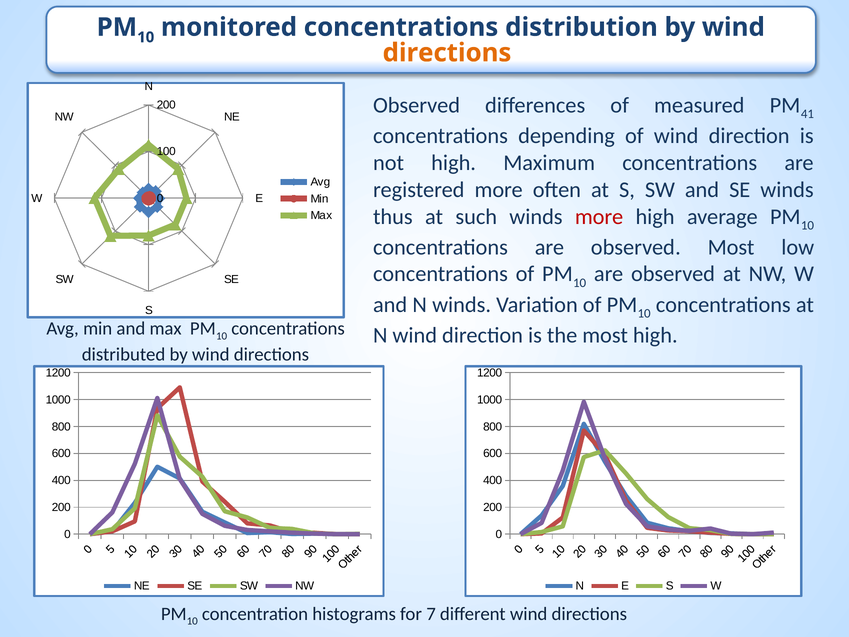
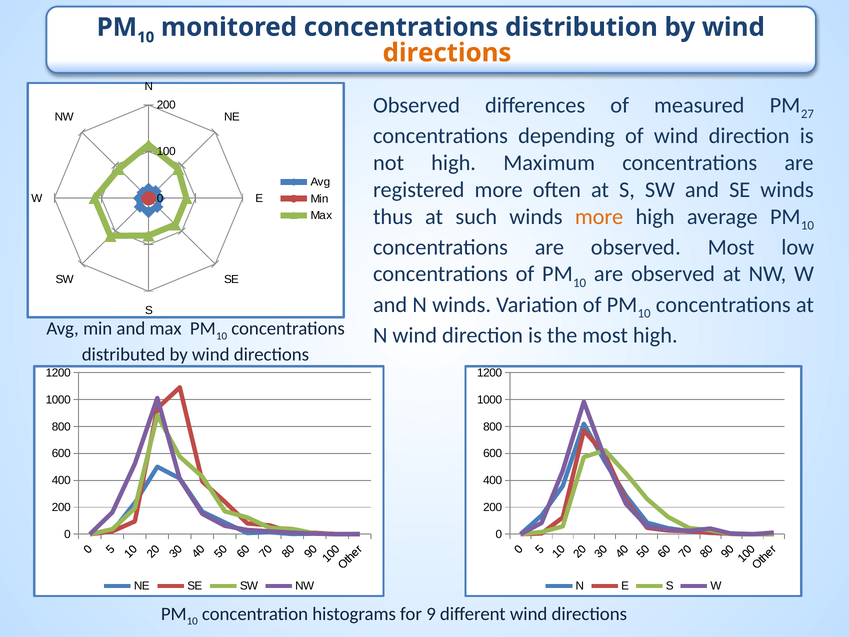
41: 41 -> 27 (807, 114)
more colour: red -> orange (599, 217)
7: 7 -> 9 (431, 614)
